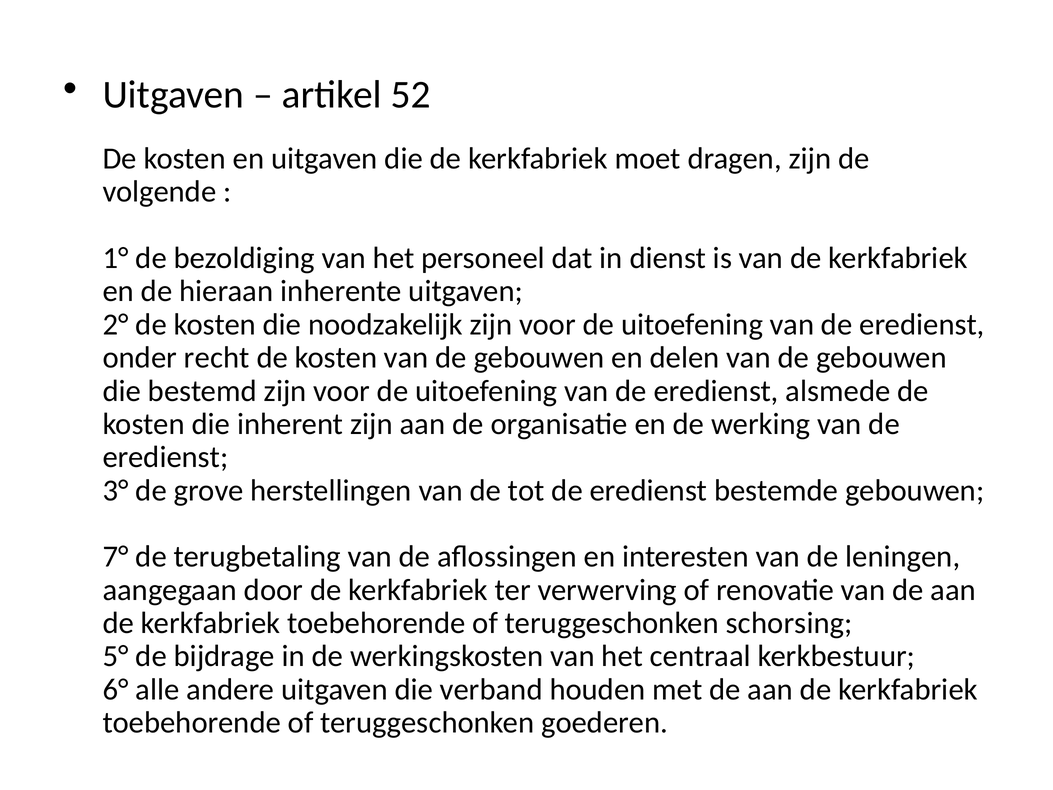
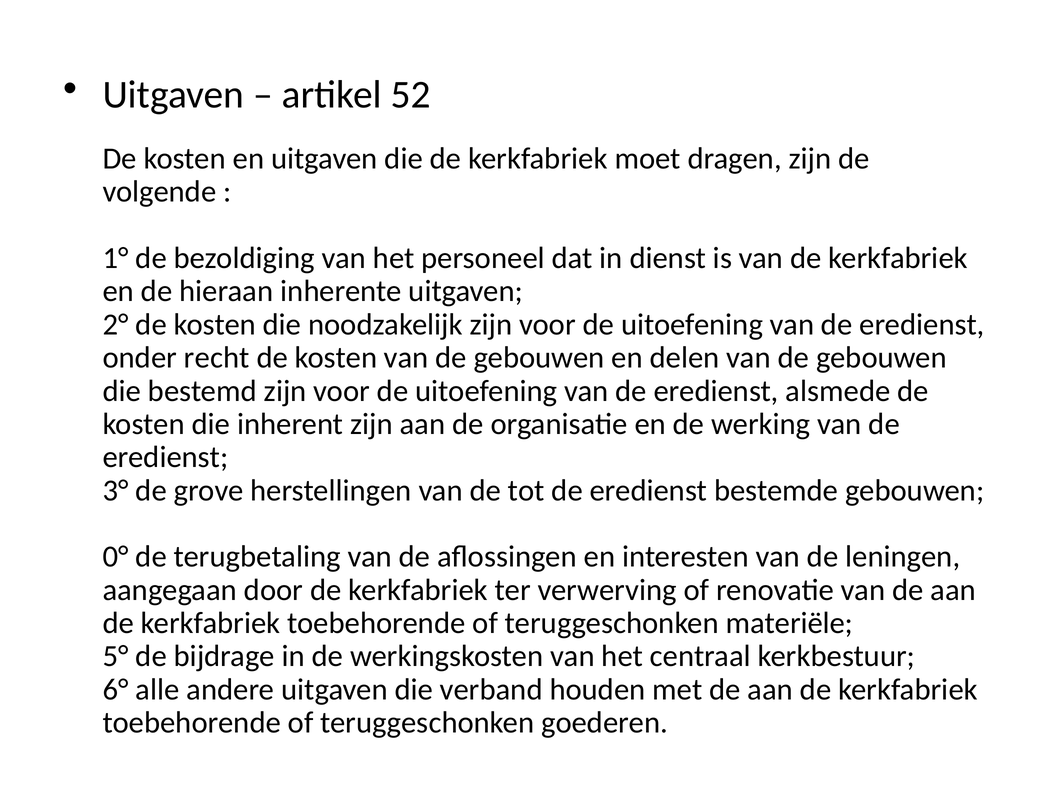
7°: 7° -> 0° (116, 557)
schorsing: schorsing -> materiële (789, 623)
